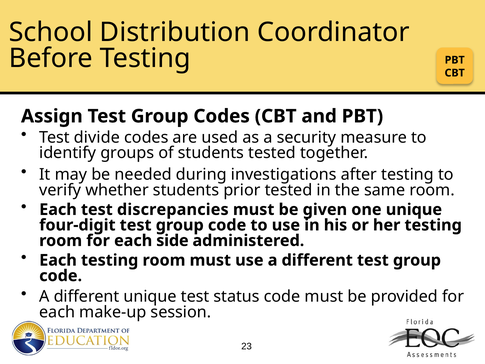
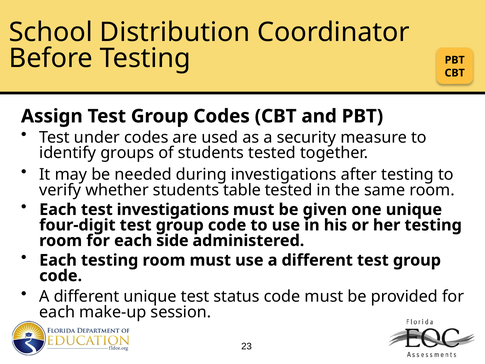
divide: divide -> under (97, 137)
prior: prior -> table (242, 190)
test discrepancies: discrepancies -> investigations (173, 209)
